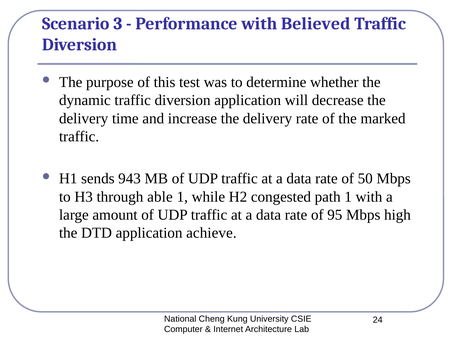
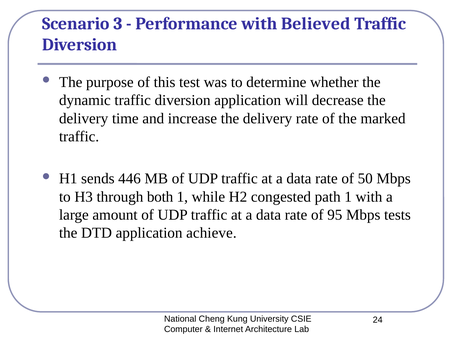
943: 943 -> 446 (130, 178)
able: able -> both (160, 196)
high: high -> tests (397, 214)
